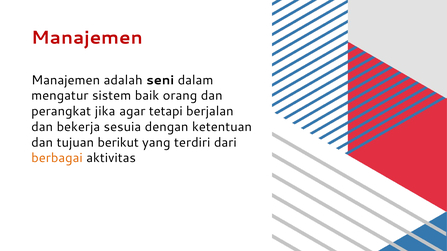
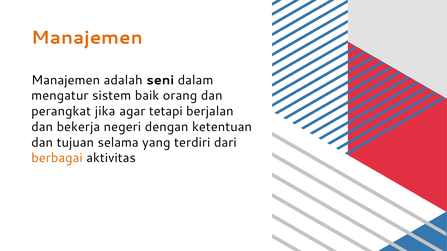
Manajemen colour: red -> orange (87, 38)
sesuia: sesuia -> negeri (122, 127)
berikut: berikut -> selama (118, 143)
